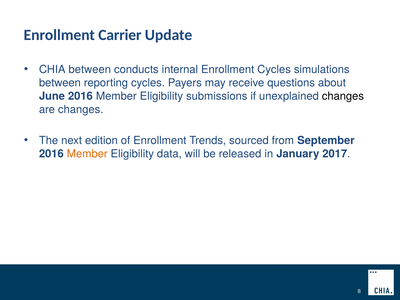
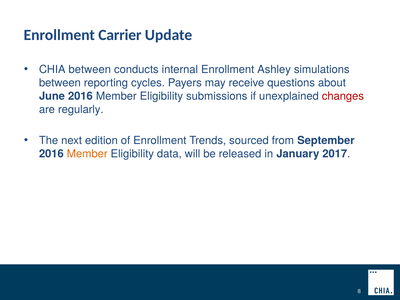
Enrollment Cycles: Cycles -> Ashley (274, 69)
changes colour: black -> red (343, 96)
are changes: changes -> regularly (81, 109)
